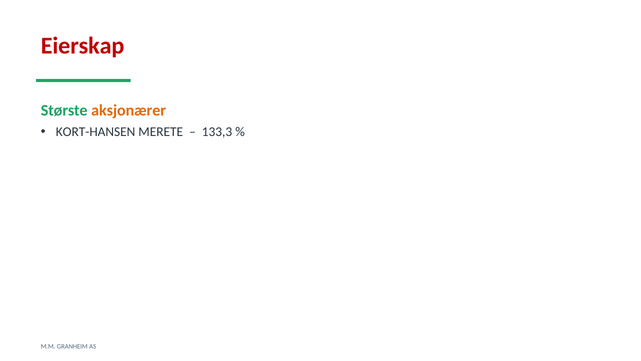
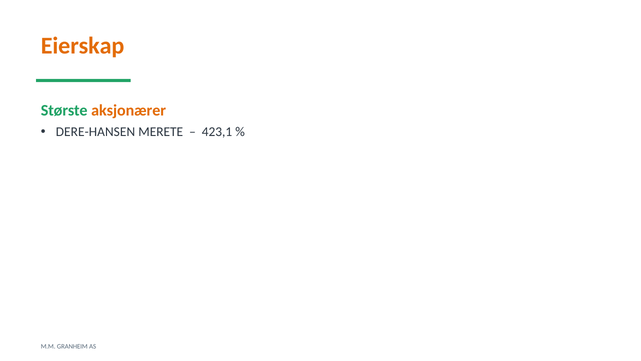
Eierskap colour: red -> orange (83, 46)
KORT-HANSEN: KORT-HANSEN -> DERE-HANSEN (95, 132)
133,3: 133,3 -> 423,1 (217, 132)
